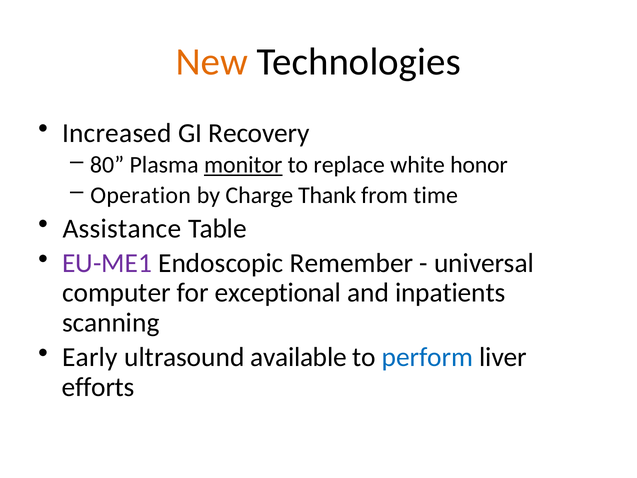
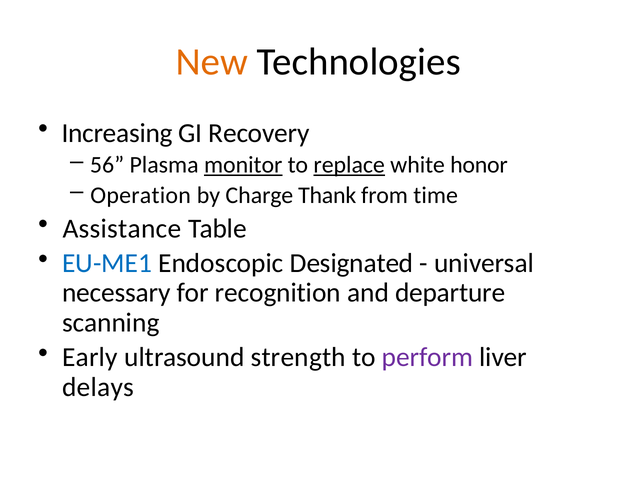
Increased: Increased -> Increasing (117, 133)
80: 80 -> 56 (107, 165)
replace underline: none -> present (349, 165)
EU-ME1 colour: purple -> blue (107, 263)
Remember: Remember -> Designated (352, 263)
computer: computer -> necessary (116, 293)
exceptional: exceptional -> recognition (278, 293)
inpatients: inpatients -> departure (450, 293)
available: available -> strength (298, 357)
perform colour: blue -> purple (427, 357)
efforts: efforts -> delays (98, 387)
